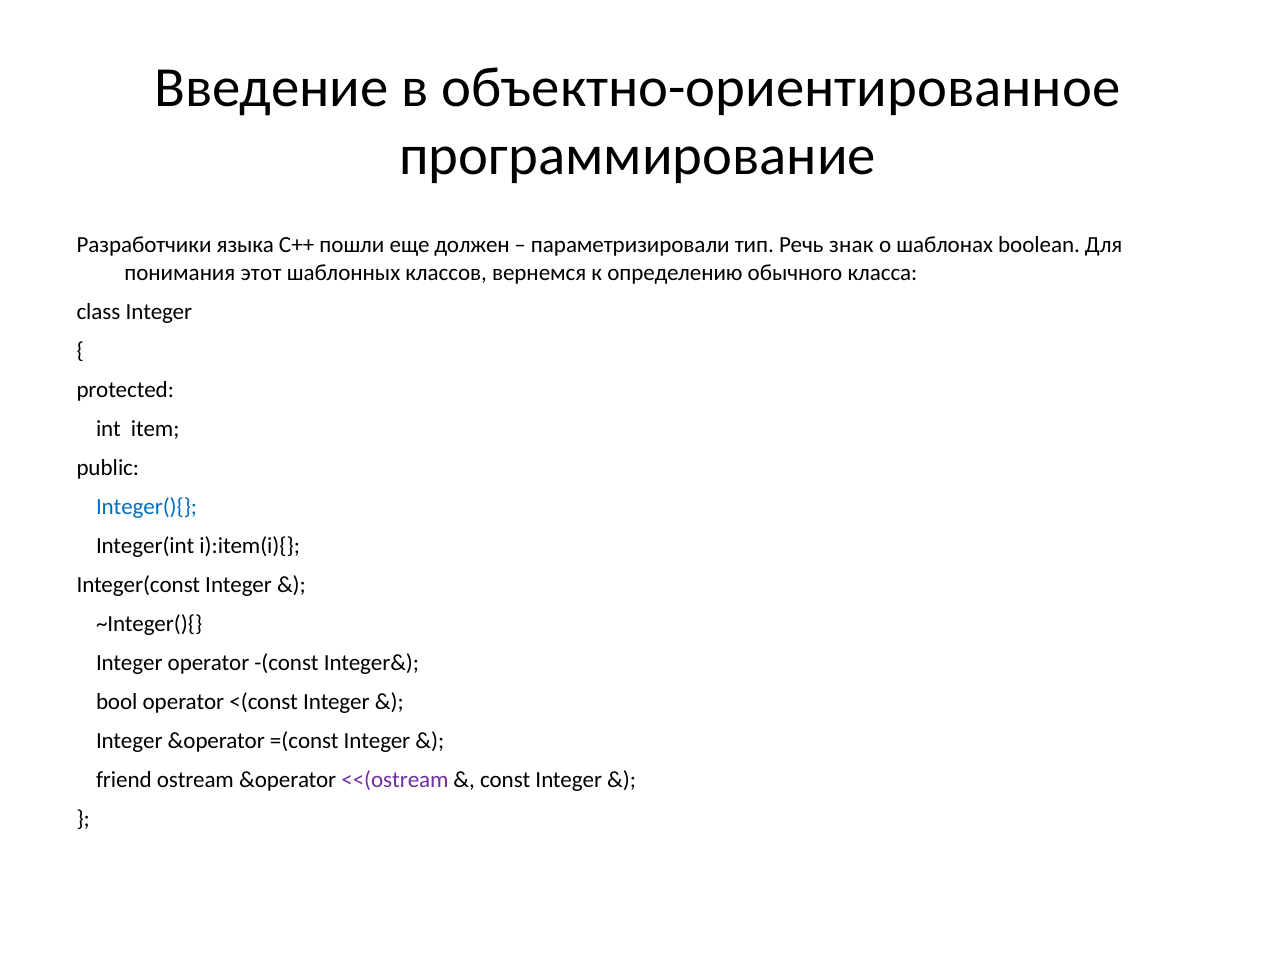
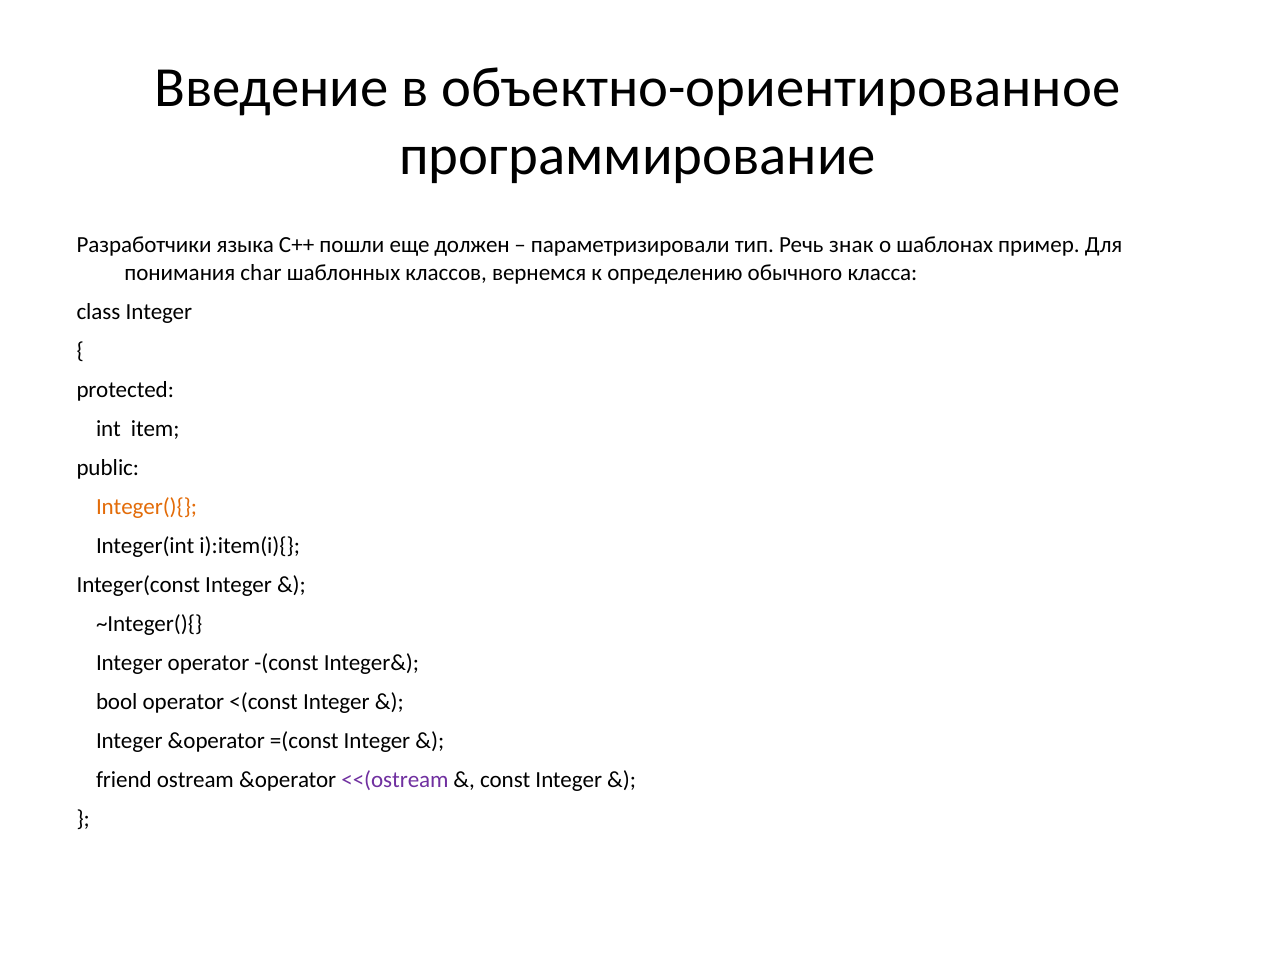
boolean: boolean -> пример (1039, 245)
этот: этот -> char (261, 273)
Integer(){ colour: blue -> orange (147, 507)
